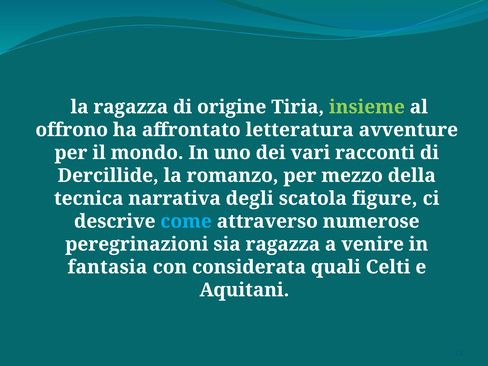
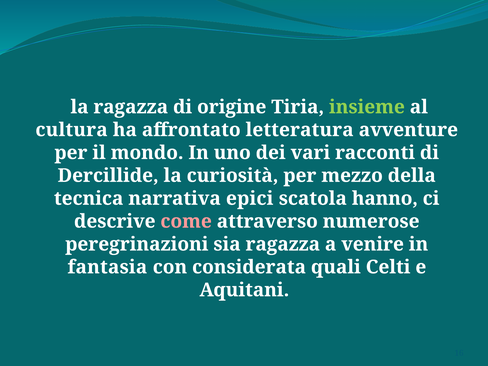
offrono: offrono -> cultura (72, 130)
romanzo: romanzo -> curiosità (233, 176)
degli: degli -> epici (250, 198)
figure: figure -> hanno (385, 198)
come colour: light blue -> pink (186, 221)
